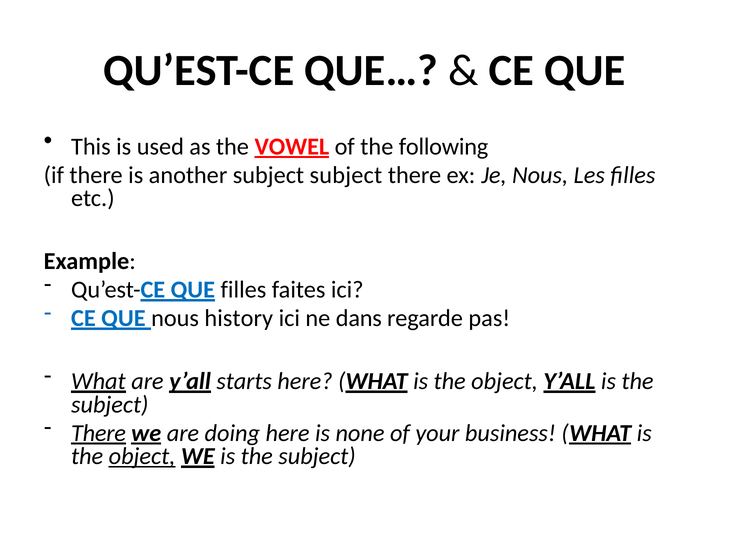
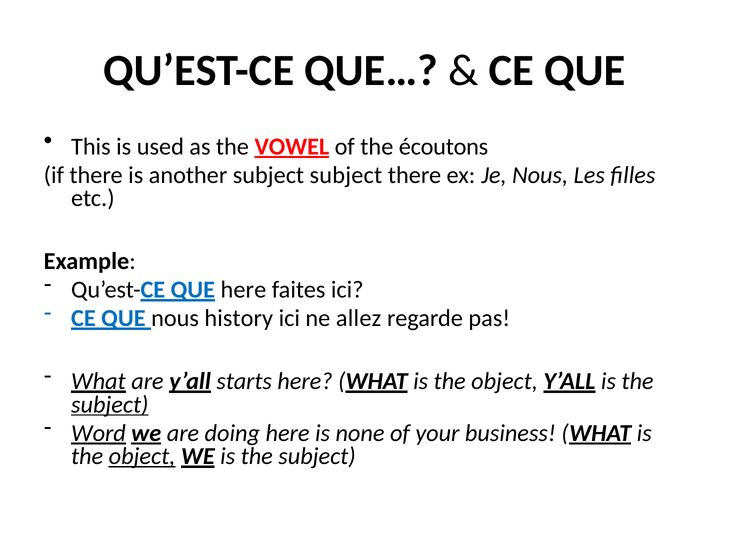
following: following -> écoutons (444, 147)
QUE filles: filles -> here (243, 290)
dans: dans -> allez (359, 318)
subject underline: none -> present (110, 404)
There: There -> Word (98, 433)
